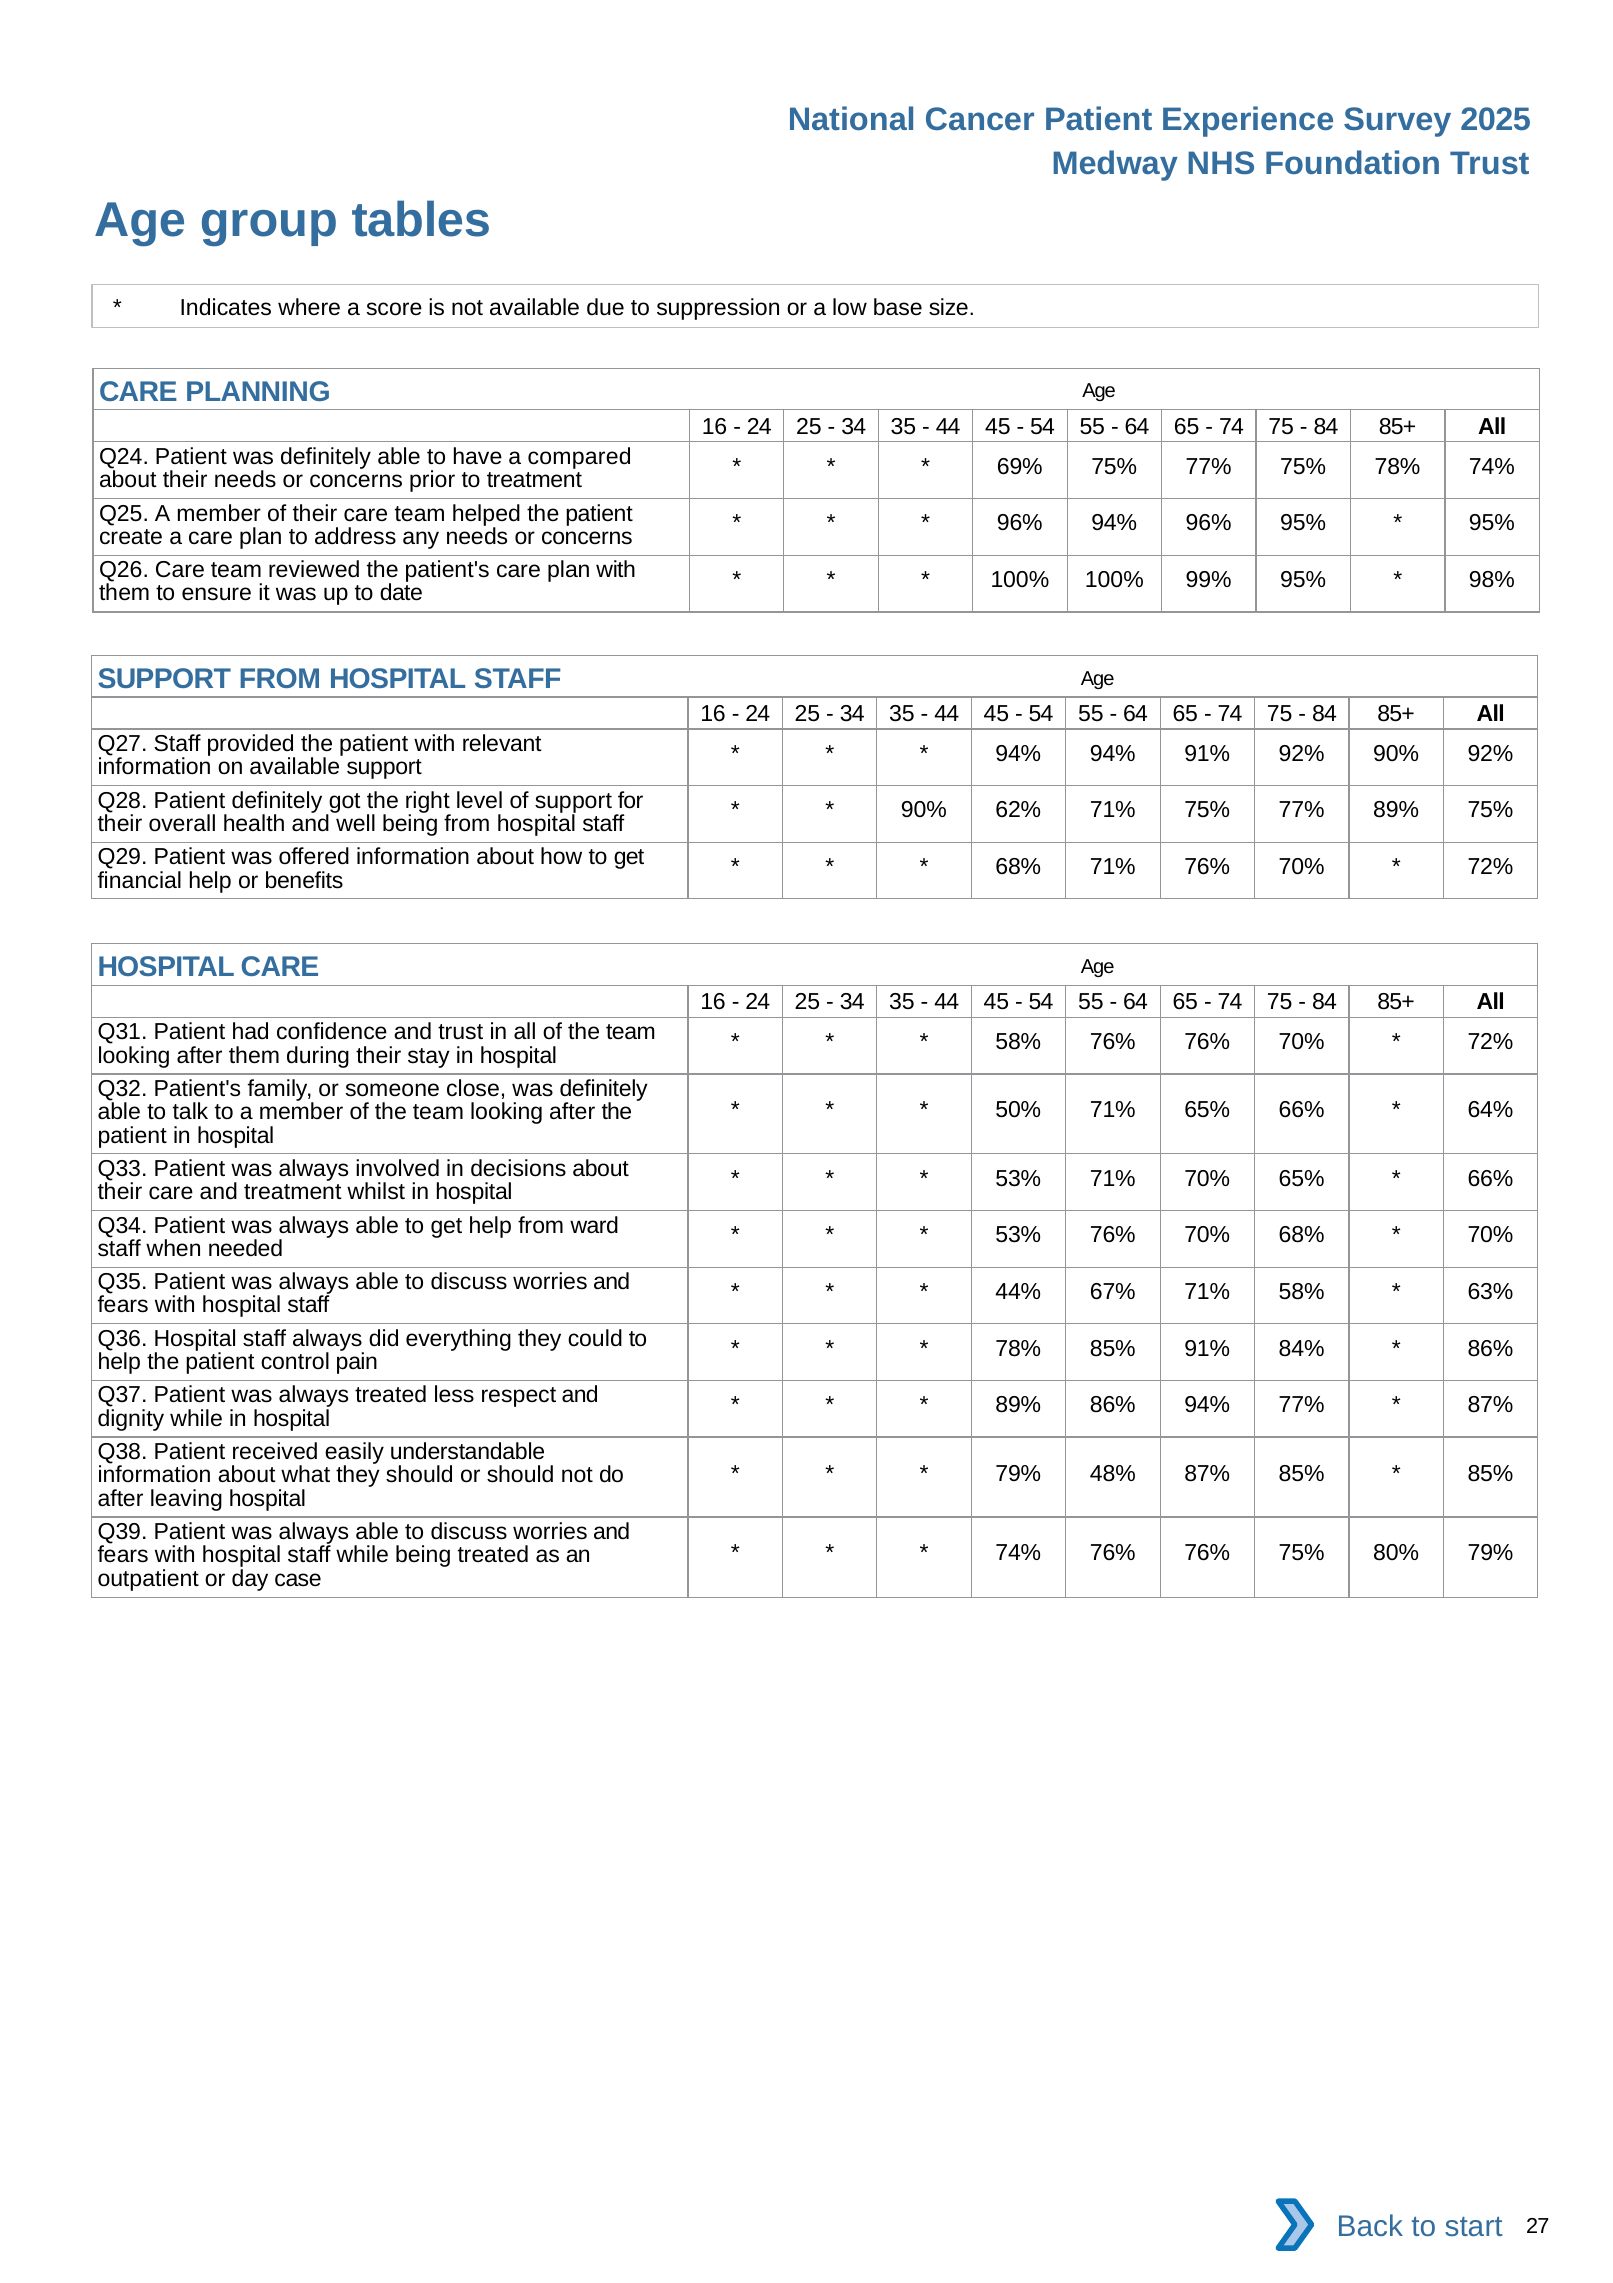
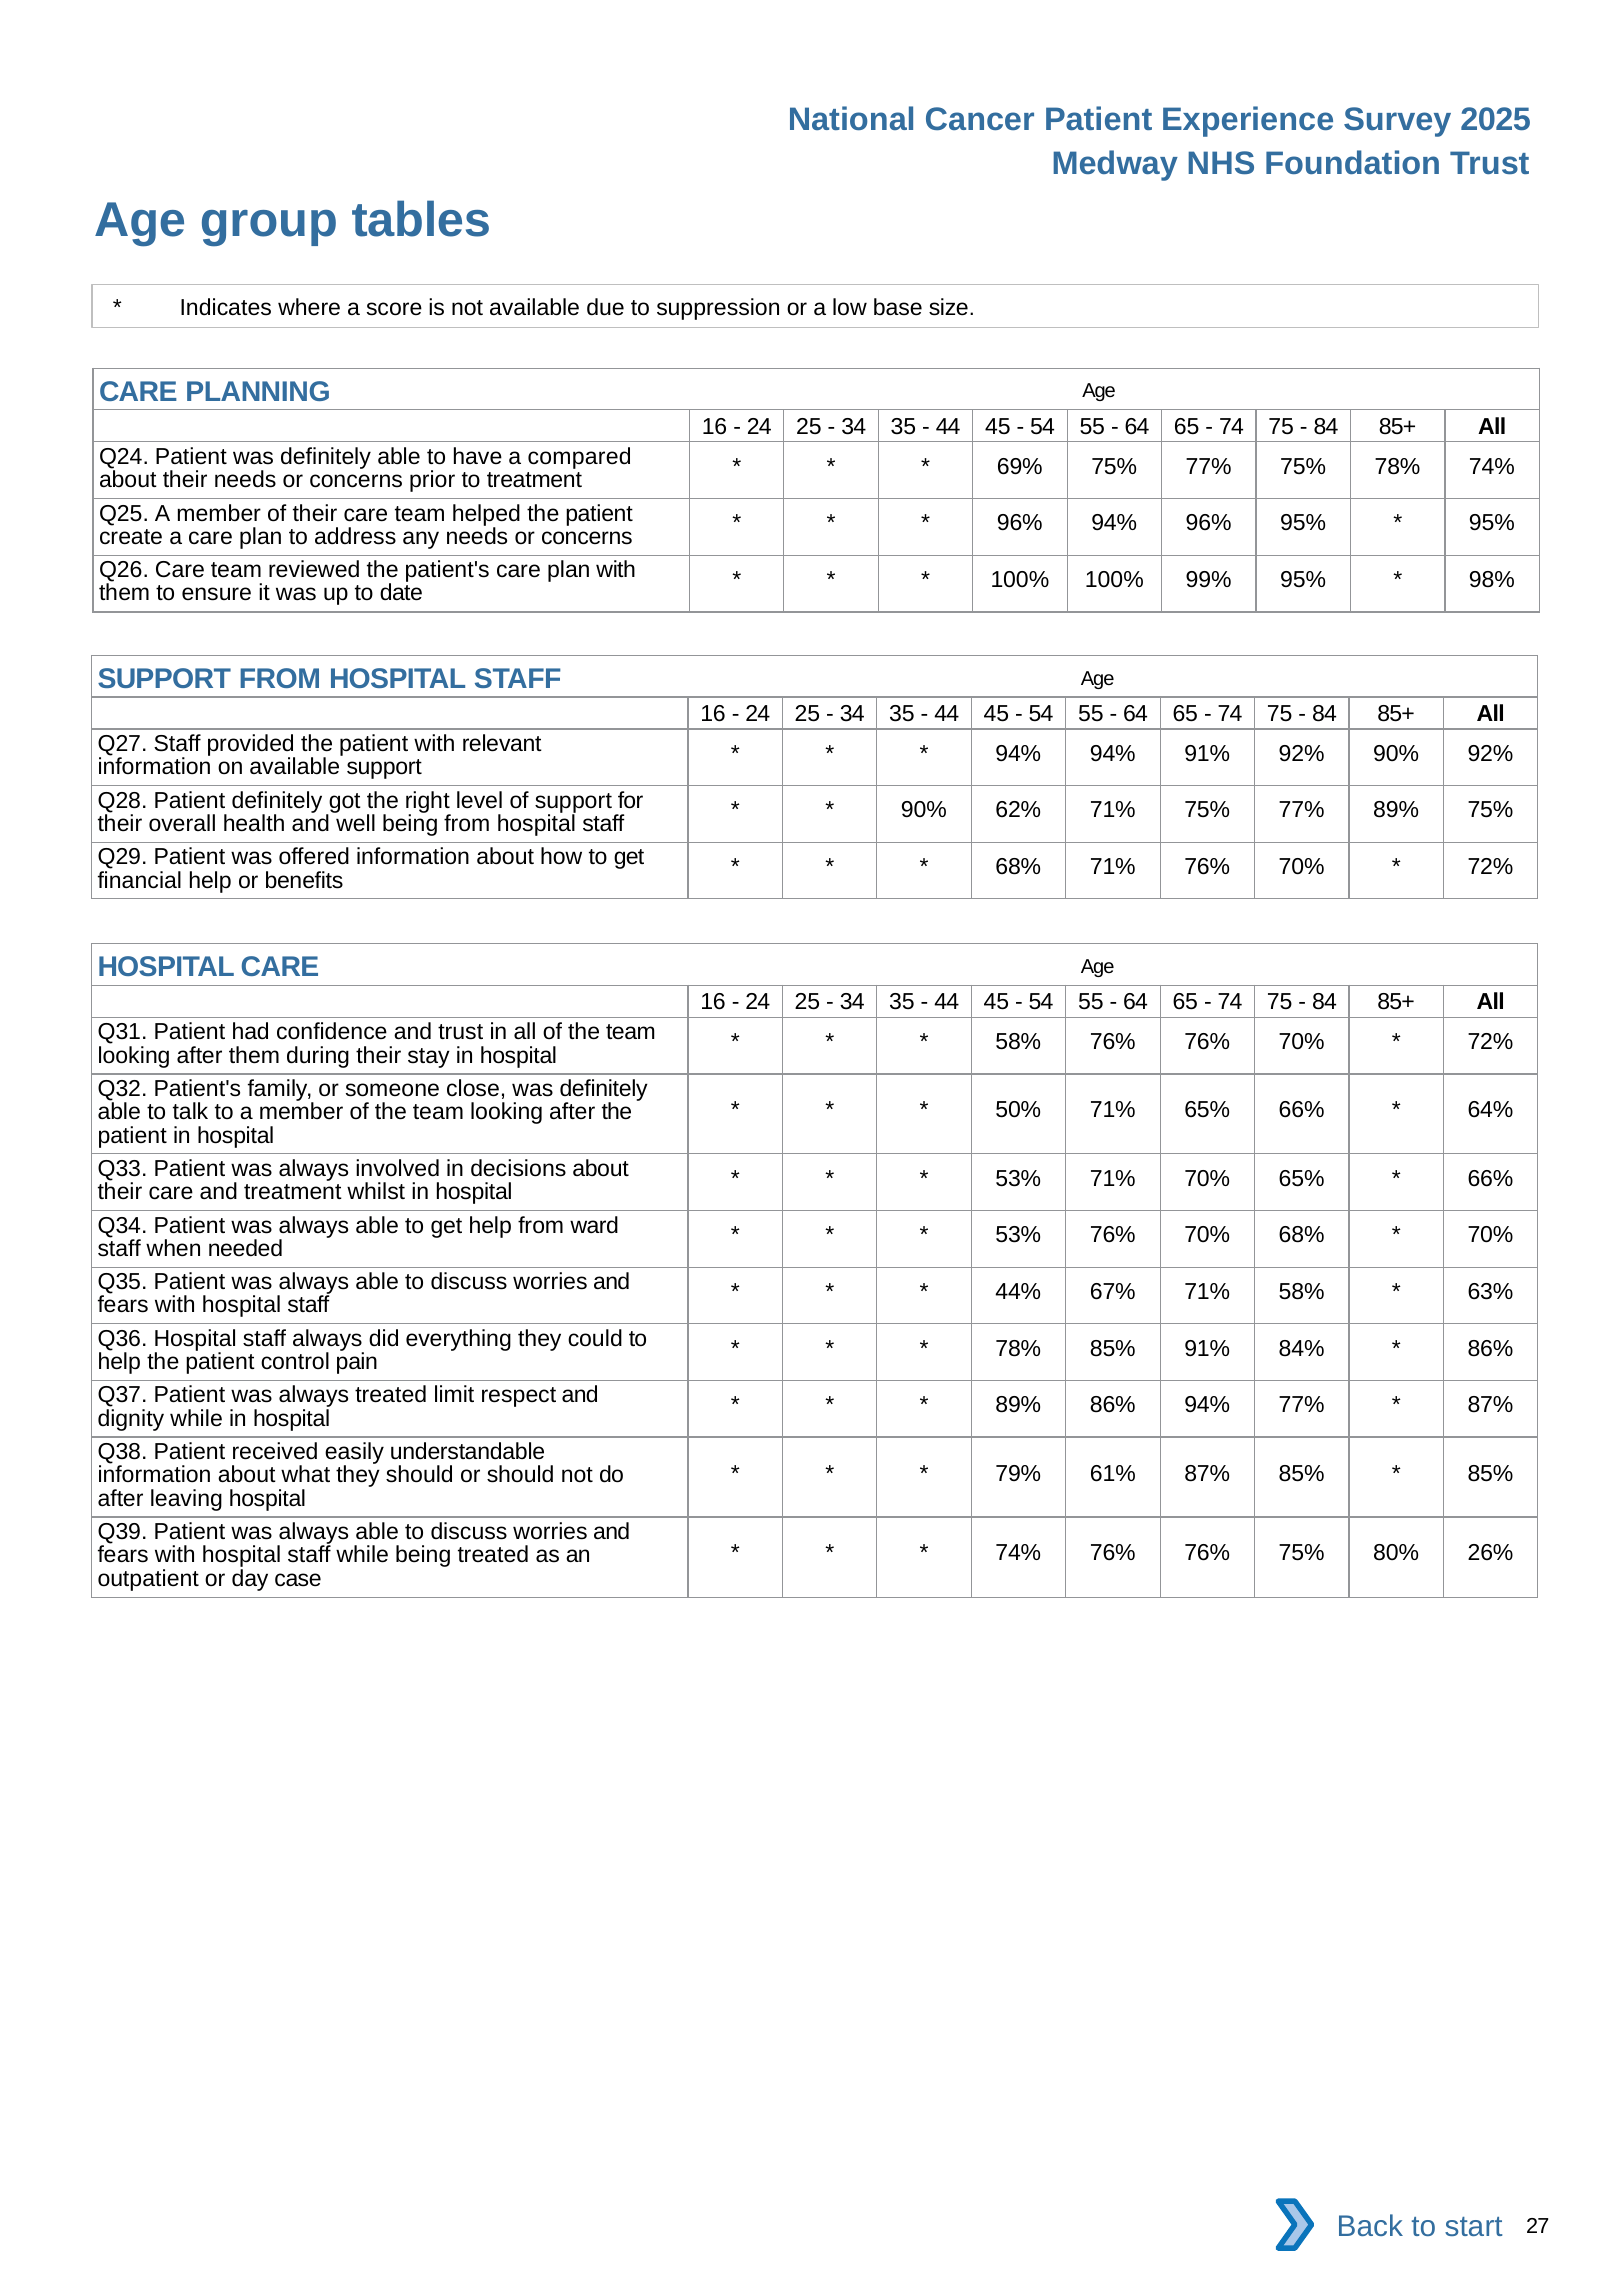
less: less -> limit (454, 1395)
48%: 48% -> 61% (1113, 1473)
80% 79%: 79% -> 26% (1491, 1553)
